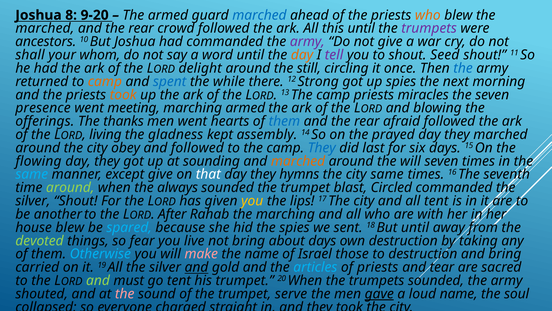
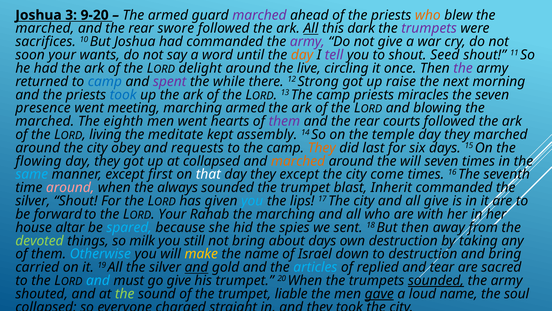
8: 8 -> 3 (71, 15)
marched colour: blue -> purple (259, 15)
crowd: crowd -> swore (176, 28)
All underline: none -> present (311, 28)
this until: until -> dark (361, 28)
ancestors: ancestors -> sacrifices (46, 42)
shall: shall -> soon (30, 55)
whom: whom -> wants (100, 55)
still: still -> live (309, 68)
the colour: blue -> purple (463, 68)
camp colour: orange -> blue (105, 81)
spent colour: blue -> purple (170, 81)
up spies: spies -> raise (401, 81)
took colour: orange -> blue (123, 95)
offerings: offerings -> marched (45, 121)
thanks: thanks -> eighth (123, 121)
them colour: blue -> purple (284, 121)
afraid: afraid -> courts (402, 121)
gladness: gladness -> meditate (176, 134)
prayed: prayed -> temple (393, 134)
and followed: followed -> requests (197, 148)
They colour: blue -> orange (322, 148)
at sounding: sounding -> collapsed (211, 161)
except give: give -> first (160, 174)
they hymns: hymns -> except (299, 174)
city same: same -> come (387, 174)
around colour: light green -> pink (70, 187)
Circled: Circled -> Inherit (391, 187)
you colour: yellow -> light blue (252, 201)
all tent: tent -> give (436, 201)
another: another -> forward (58, 214)
After: After -> Your (172, 214)
house blew: blew -> altar (70, 227)
But until: until -> then (415, 227)
fear: fear -> milk (142, 240)
live: live -> still (194, 240)
make colour: pink -> yellow (201, 254)
those: those -> down (352, 254)
of priests: priests -> replied (378, 267)
and colour: light green -> light blue (98, 280)
go tent: tent -> give (179, 280)
sounded underline: none -> present (436, 280)
the colour: pink -> light green (125, 293)
serve: serve -> liable (291, 293)
